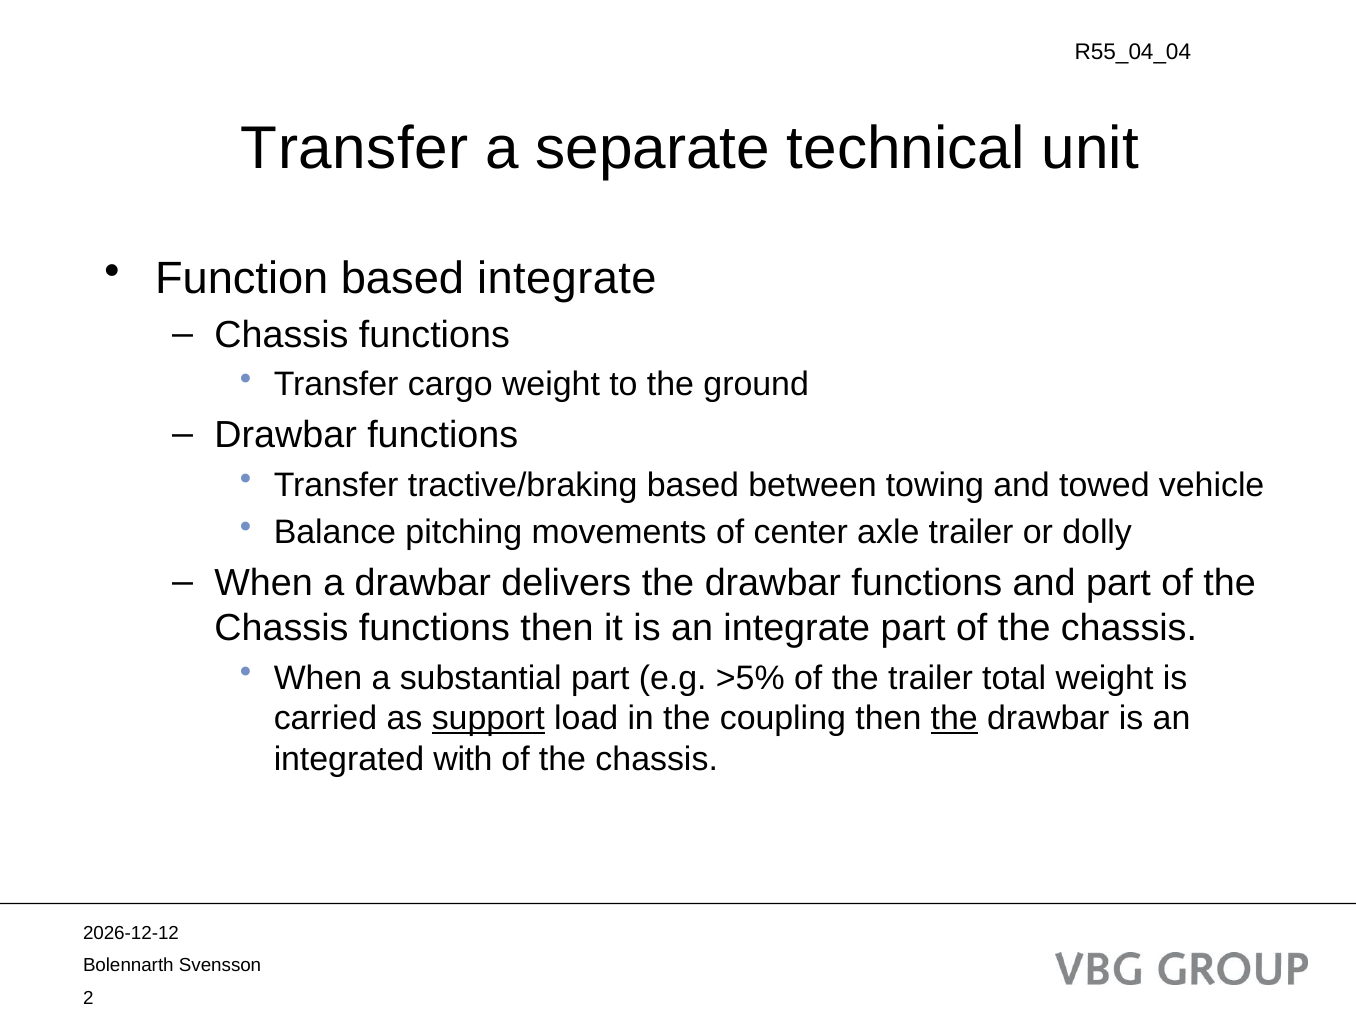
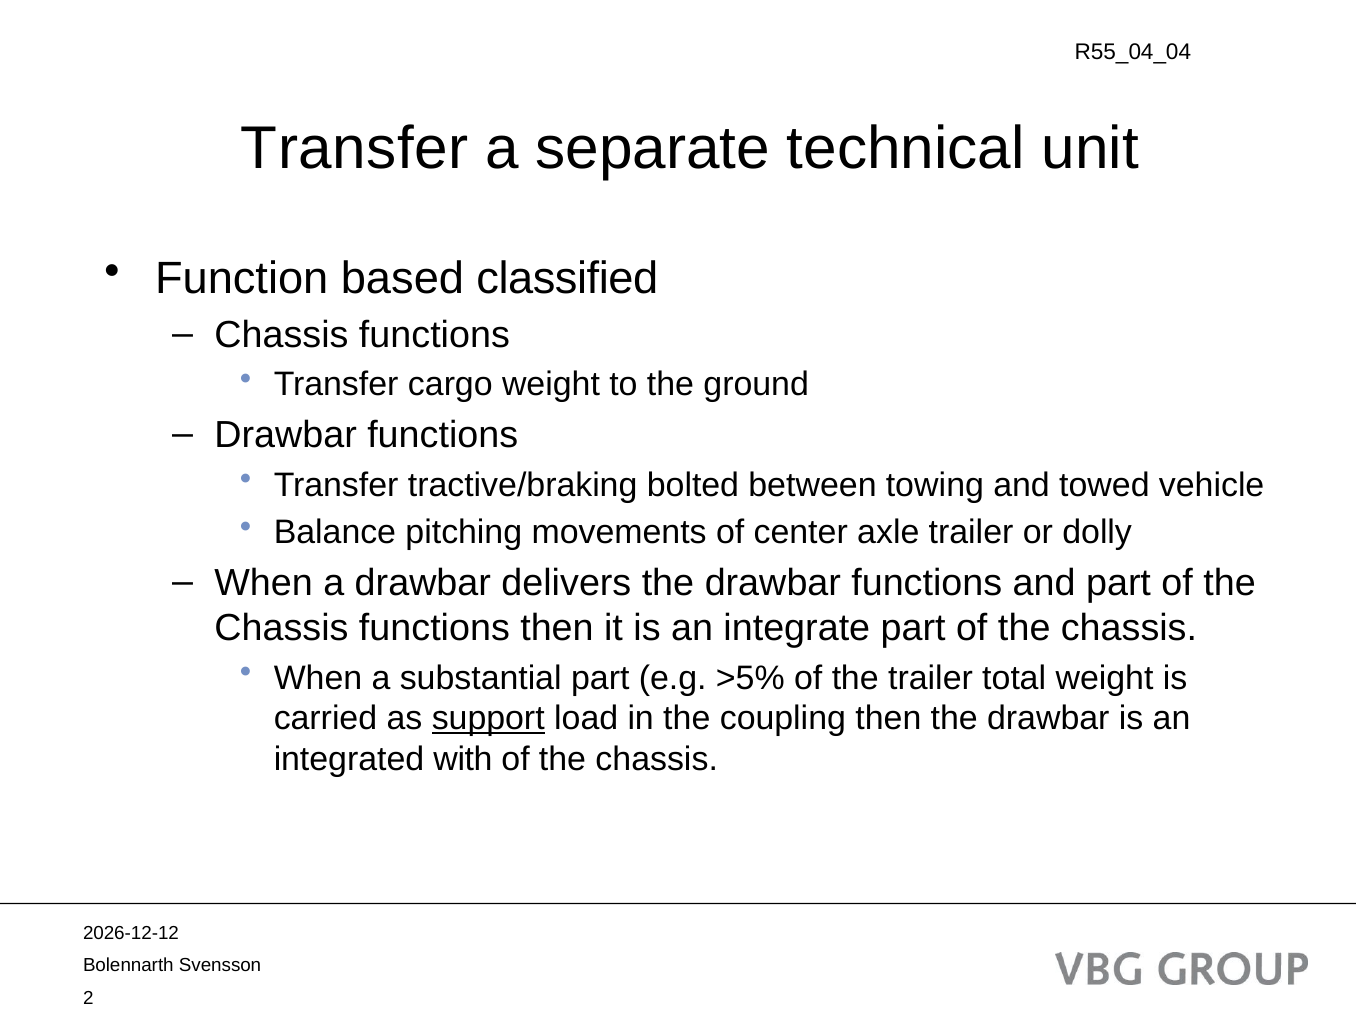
based integrate: integrate -> classified (567, 279)
tractive/braking based: based -> bolted (693, 485)
the underline: present -> none (954, 719)
